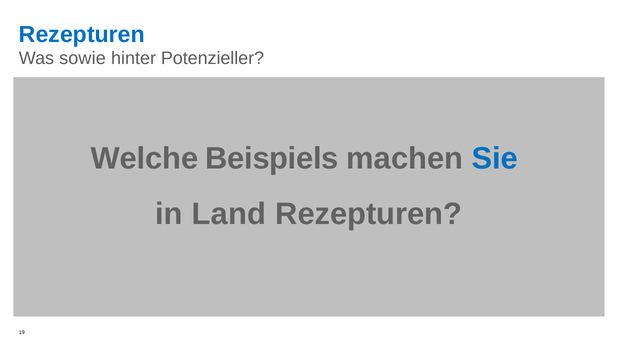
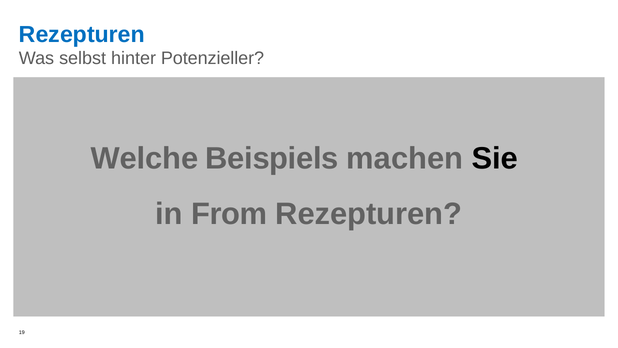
sowie: sowie -> selbst (83, 58)
Sie colour: blue -> black (495, 158)
Land: Land -> From (229, 214)
